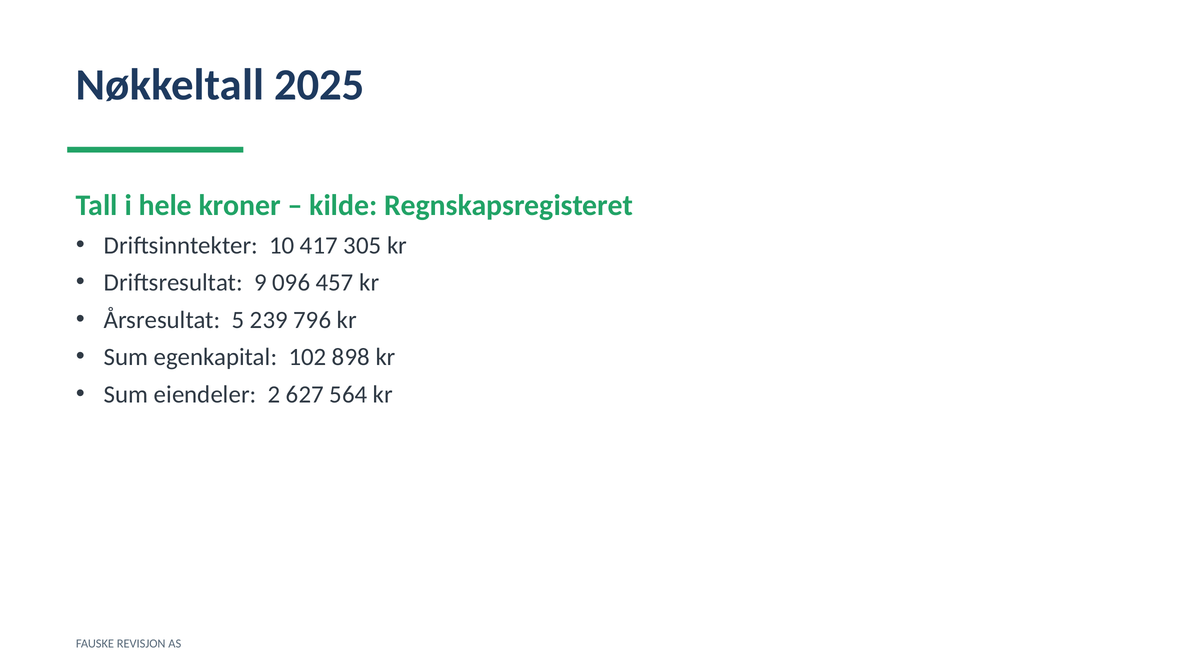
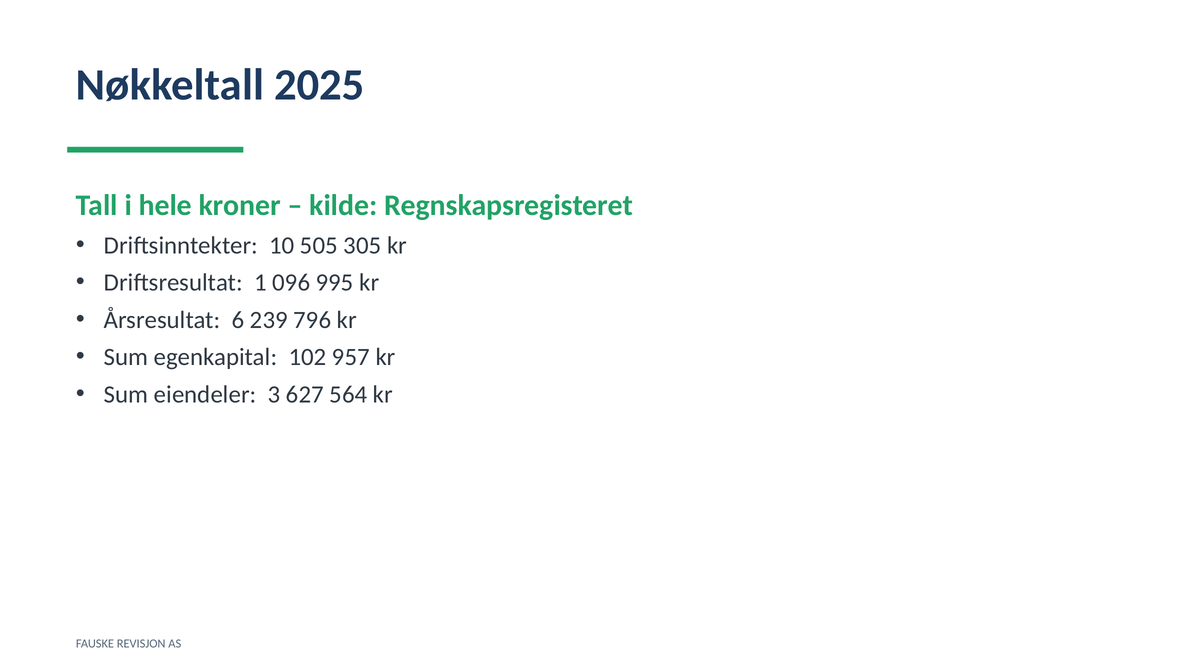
417: 417 -> 505 (319, 246)
9: 9 -> 1 (260, 283)
457: 457 -> 995 (335, 283)
5: 5 -> 6 (238, 320)
898: 898 -> 957 (351, 358)
2: 2 -> 3 (274, 395)
